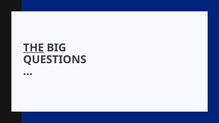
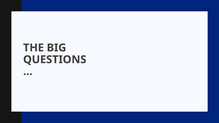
THE underline: present -> none (34, 48)
